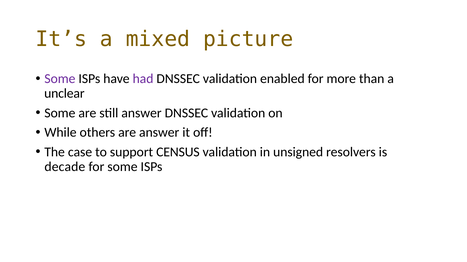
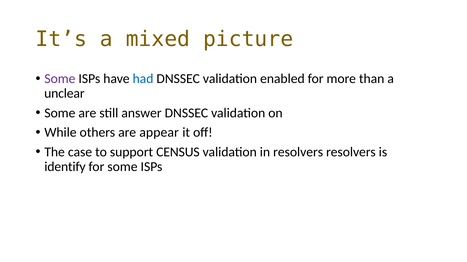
had colour: purple -> blue (143, 79)
are answer: answer -> appear (159, 133)
in unsigned: unsigned -> resolvers (298, 152)
decade: decade -> identify (65, 167)
